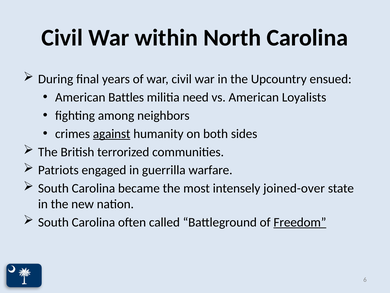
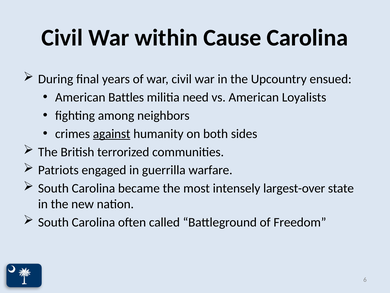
North: North -> Cause (232, 38)
joined-over: joined-over -> largest-over (294, 188)
Freedom underline: present -> none (300, 222)
